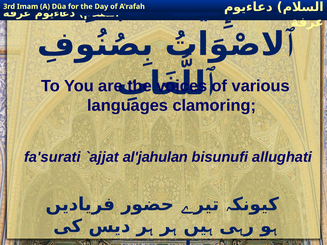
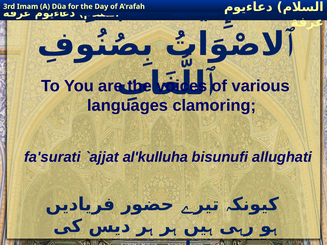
al'jahulan: al'jahulan -> al'kulluha (155, 157)
